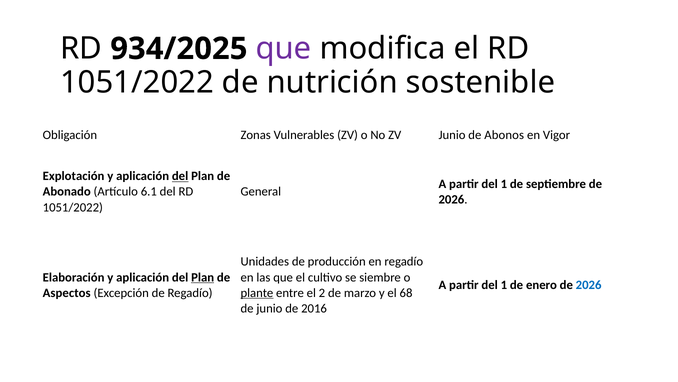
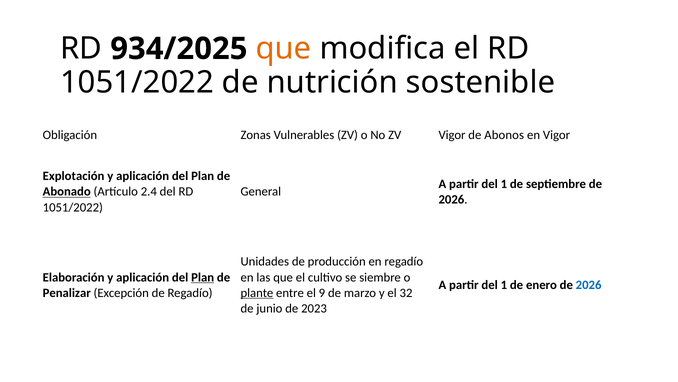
que colour: purple -> orange (284, 49)
ZV Junio: Junio -> Vigor (452, 135)
del underline: present -> none (180, 176)
Abonado underline: none -> present (67, 191)
6.1: 6.1 -> 2.4 (149, 191)
Aspectos: Aspectos -> Penalizar (67, 292)
2: 2 -> 9 (322, 292)
68: 68 -> 32 (406, 292)
2016: 2016 -> 2023 (314, 308)
